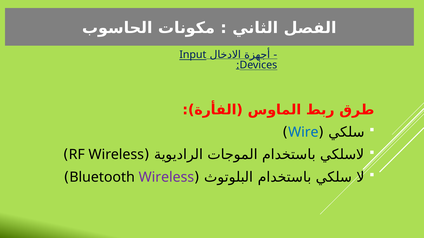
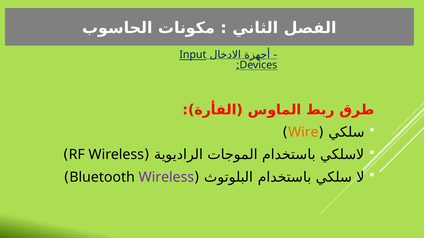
Wire colour: blue -> orange (303, 133)
